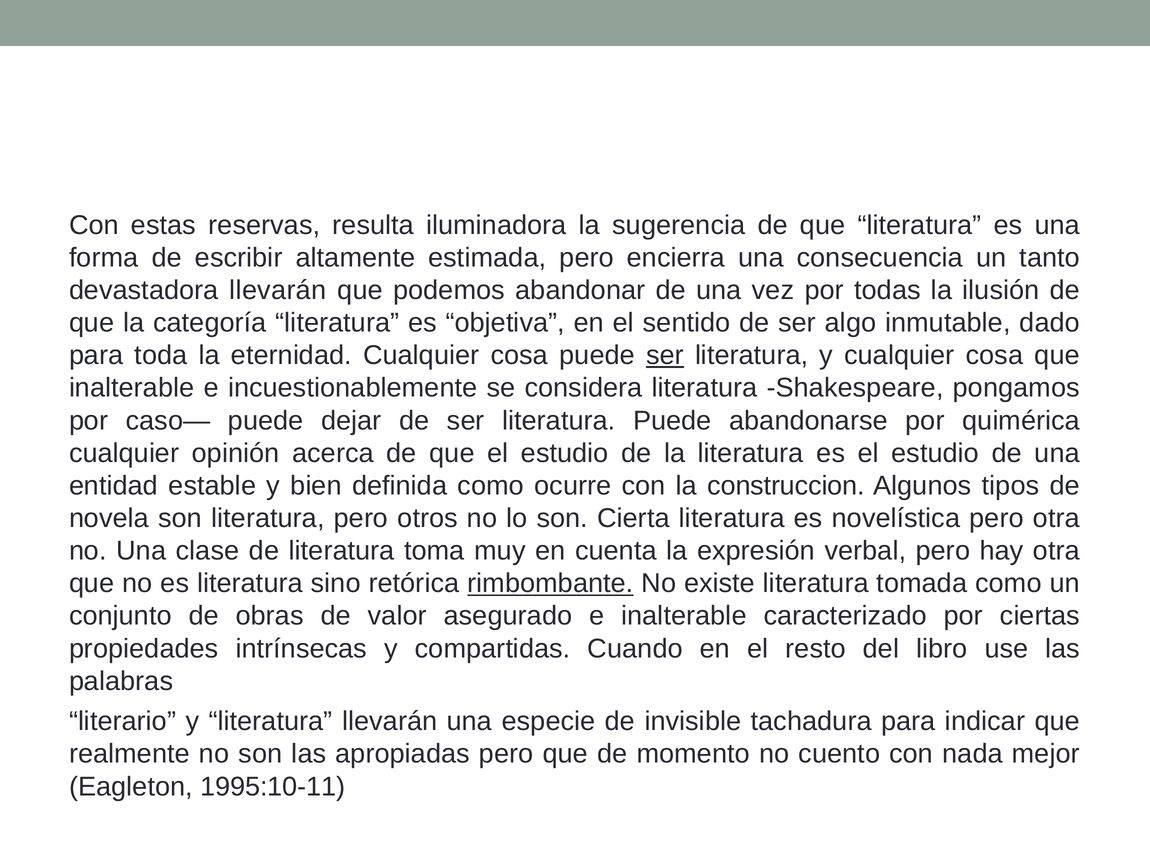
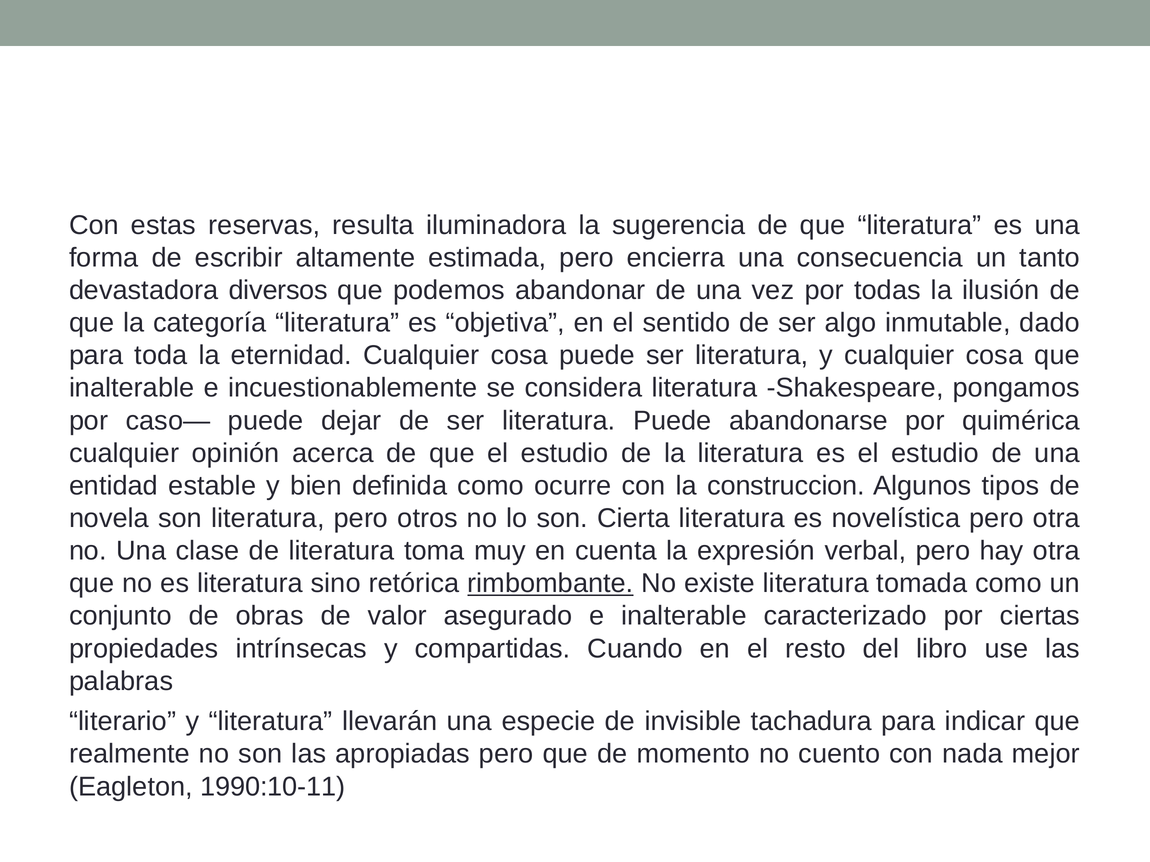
devastadora llevarán: llevarán -> diversos (278, 290)
ser underline: present -> none (665, 356)
1995:10-11: 1995:10-11 -> 1990:10-11 (273, 787)
